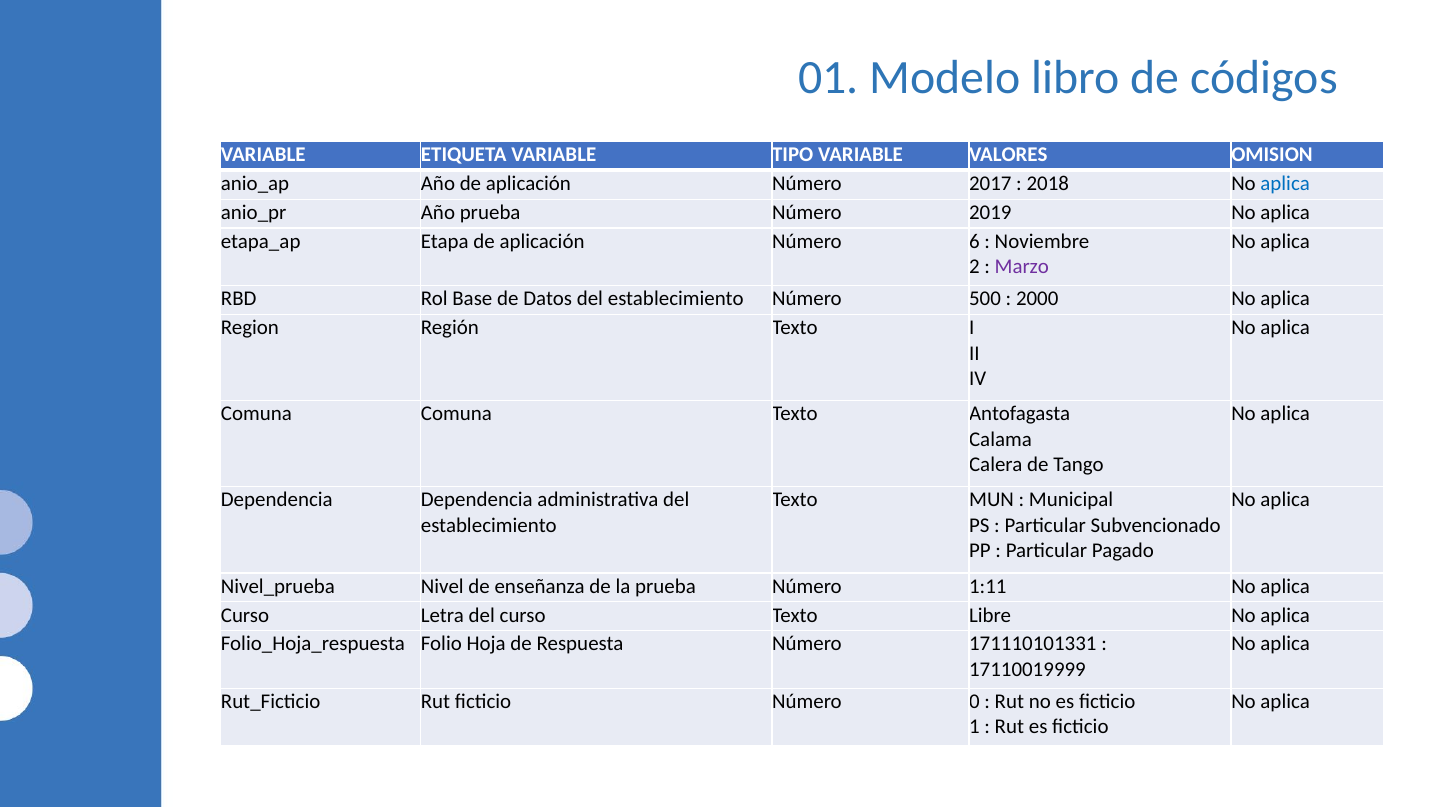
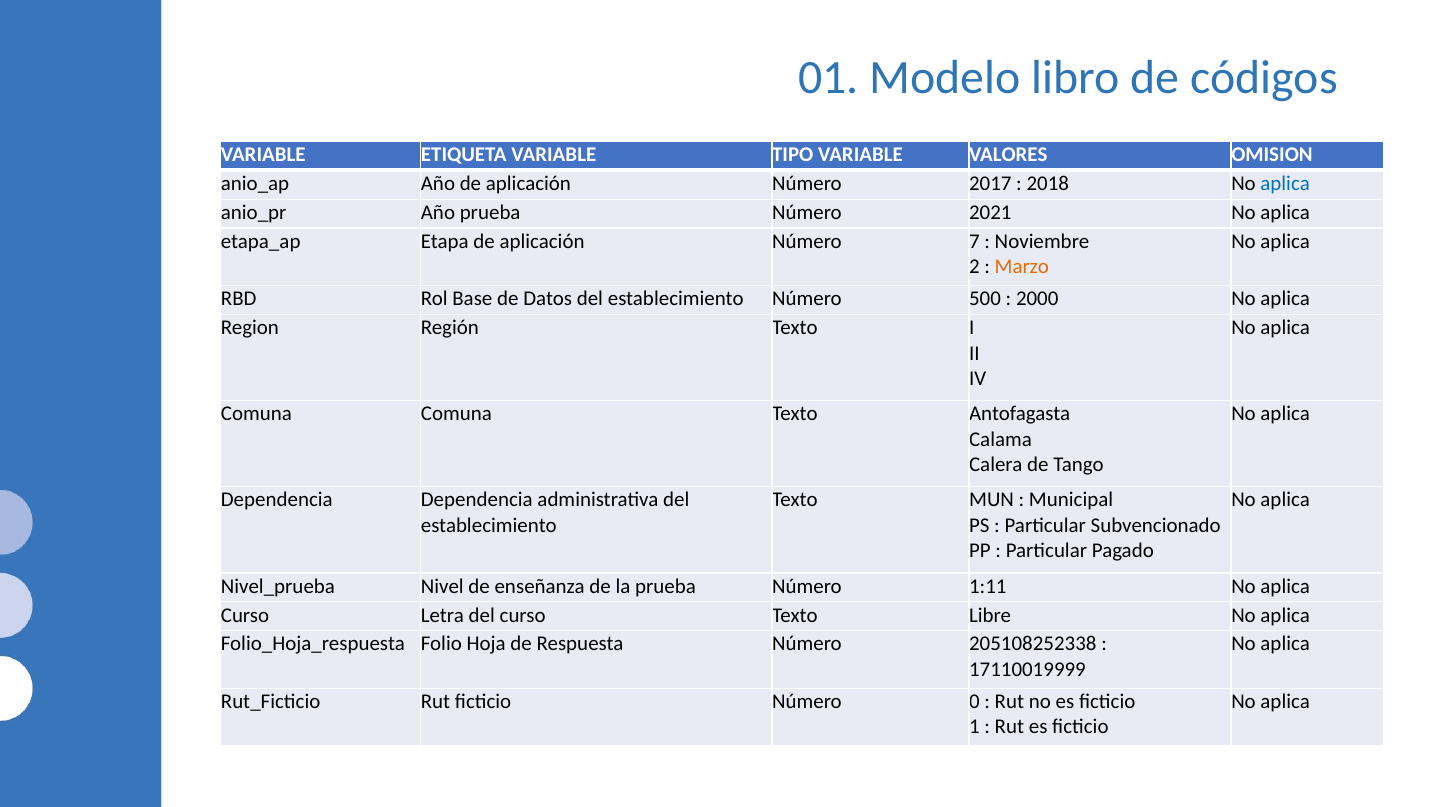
2019: 2019 -> 2021 (990, 212)
6: 6 -> 7 (974, 241)
Marzo colour: purple -> orange (1022, 267)
171110101331: 171110101331 -> 205108252338 (1033, 644)
